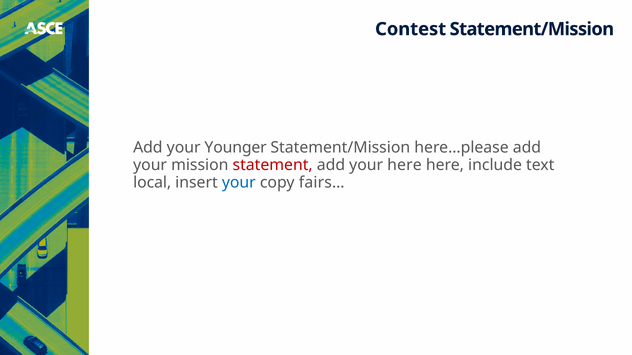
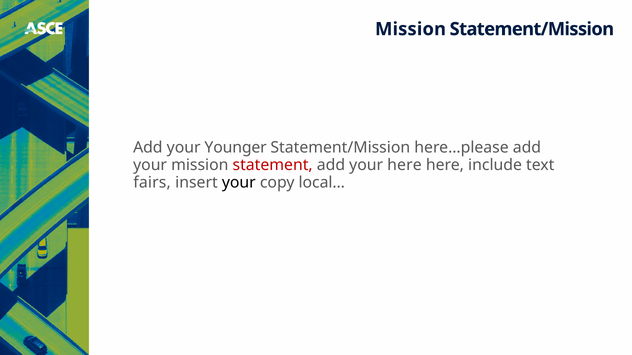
Contest: Contest -> Mission (411, 29)
local: local -> fairs (152, 183)
your colour: blue -> black (239, 183)
fairs…: fairs… -> local… (322, 183)
